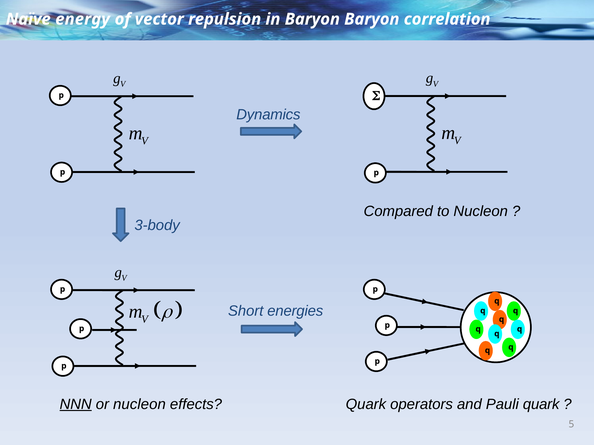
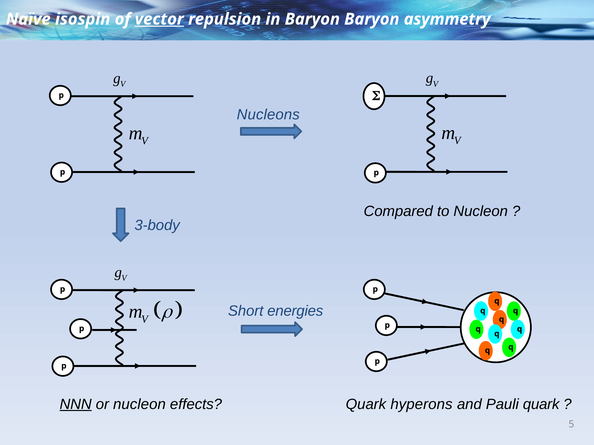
energy: energy -> isospin (83, 19)
vector underline: none -> present (159, 19)
correlation: correlation -> asymmetry (447, 19)
Dynamics: Dynamics -> Nucleons (268, 115)
operators: operators -> hyperons (421, 405)
